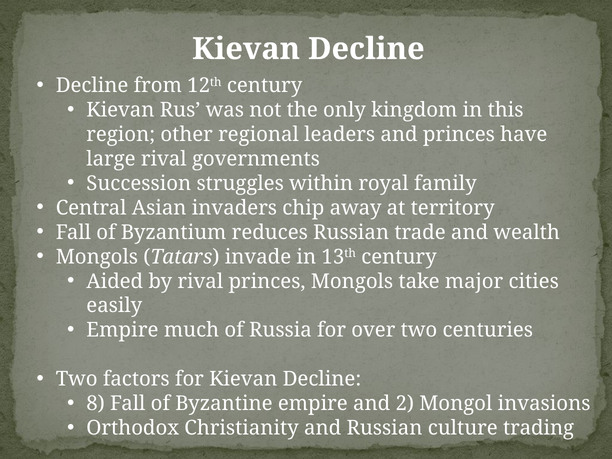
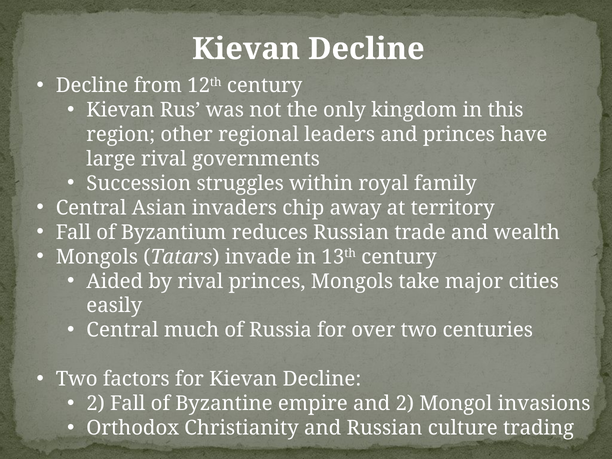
Empire: Empire -> Central (122, 330)
8: 8 -> 2 (96, 404)
